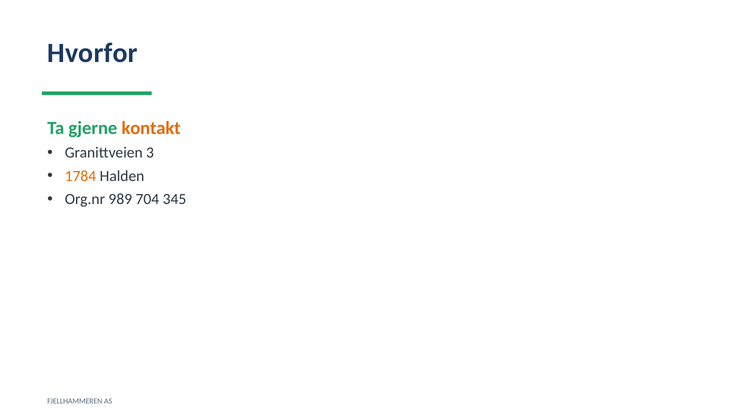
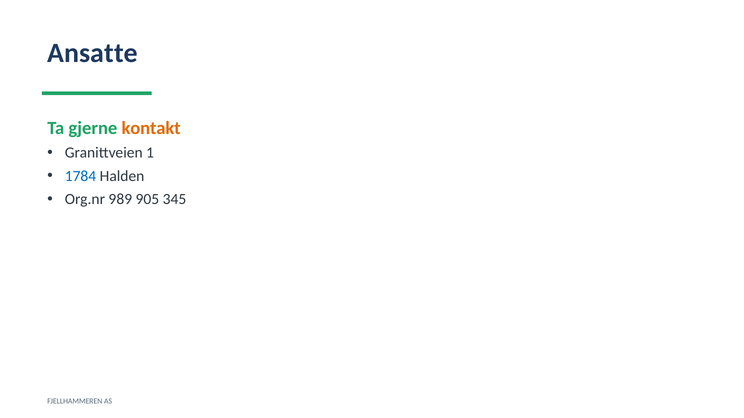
Hvorfor: Hvorfor -> Ansatte (93, 53)
3: 3 -> 1 (150, 153)
1784 colour: orange -> blue (80, 176)
704: 704 -> 905 (147, 200)
